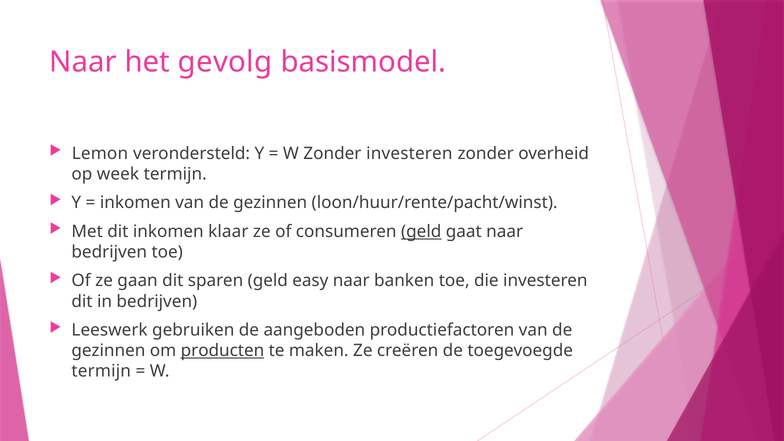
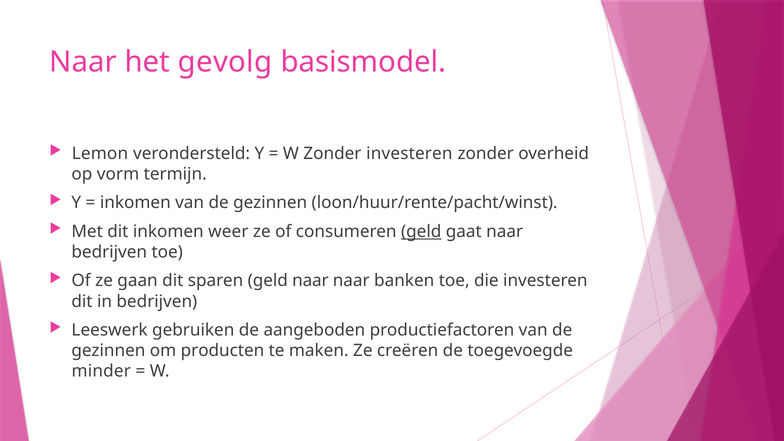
week: week -> vorm (118, 174)
klaar: klaar -> weer (228, 231)
geld easy: easy -> naar (310, 281)
producten underline: present -> none (222, 351)
termijn: termijn -> minder (101, 371)
